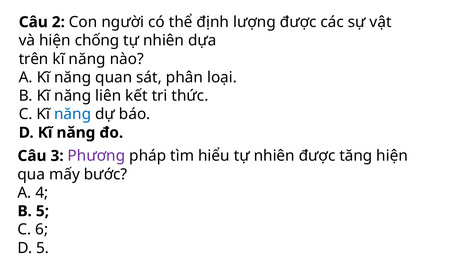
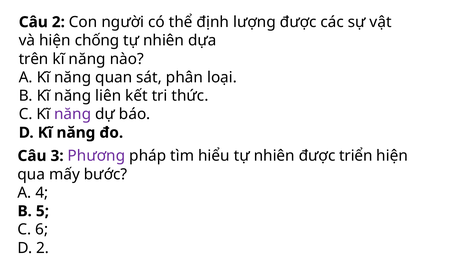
năng colour: blue -> purple (73, 114)
tăng: tăng -> triển (356, 156)
D 5: 5 -> 2 (43, 248)
